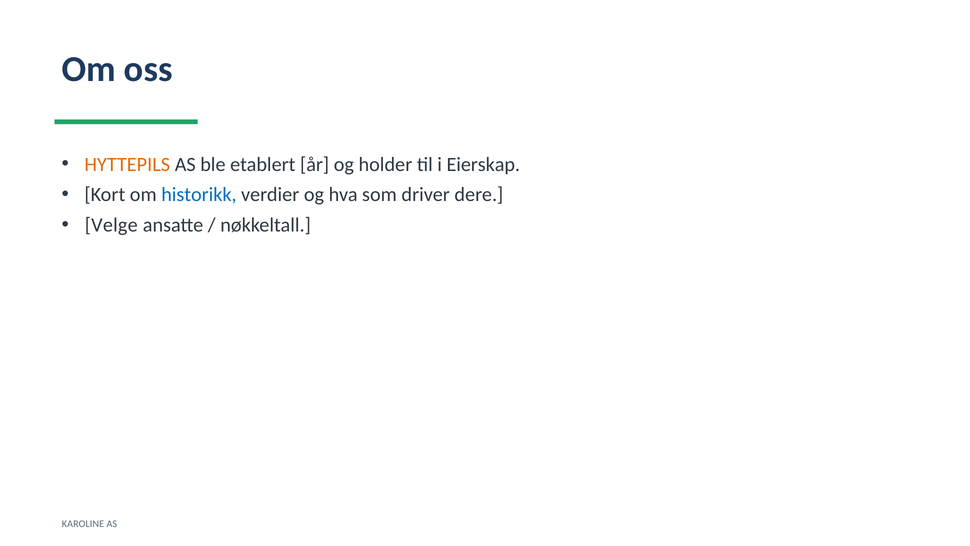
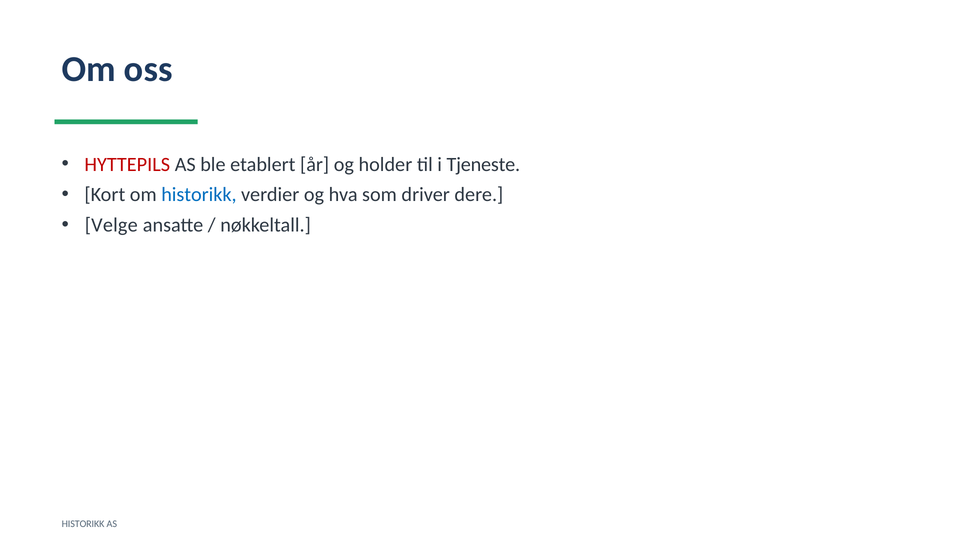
HYTTEPILS colour: orange -> red (127, 164)
Eierskap: Eierskap -> Tjeneste (483, 164)
KAROLINE: KAROLINE -> HISTORIKK (83, 524)
